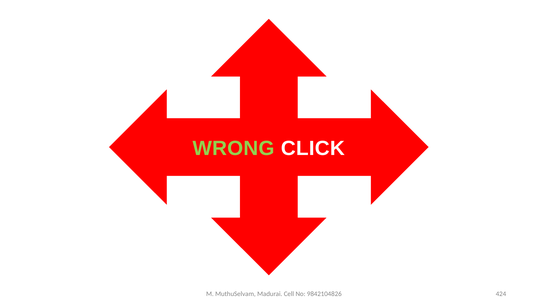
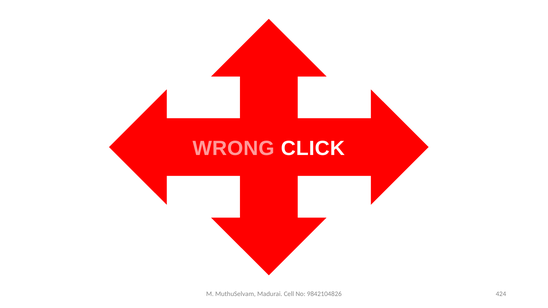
WRONG colour: light green -> pink (233, 149)
